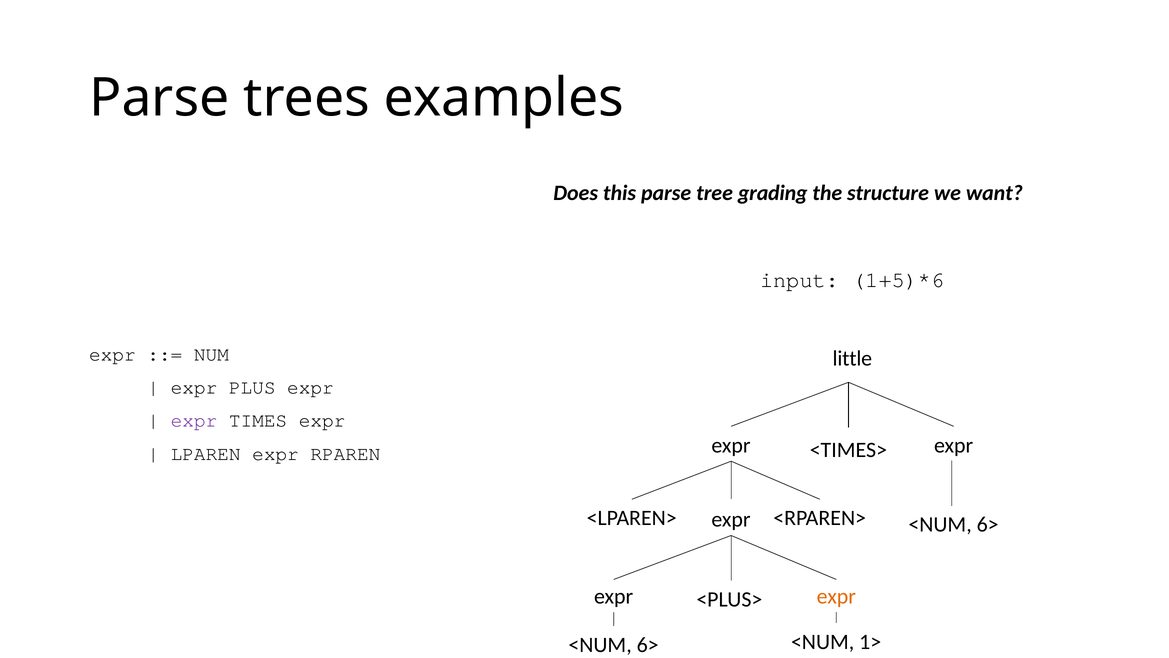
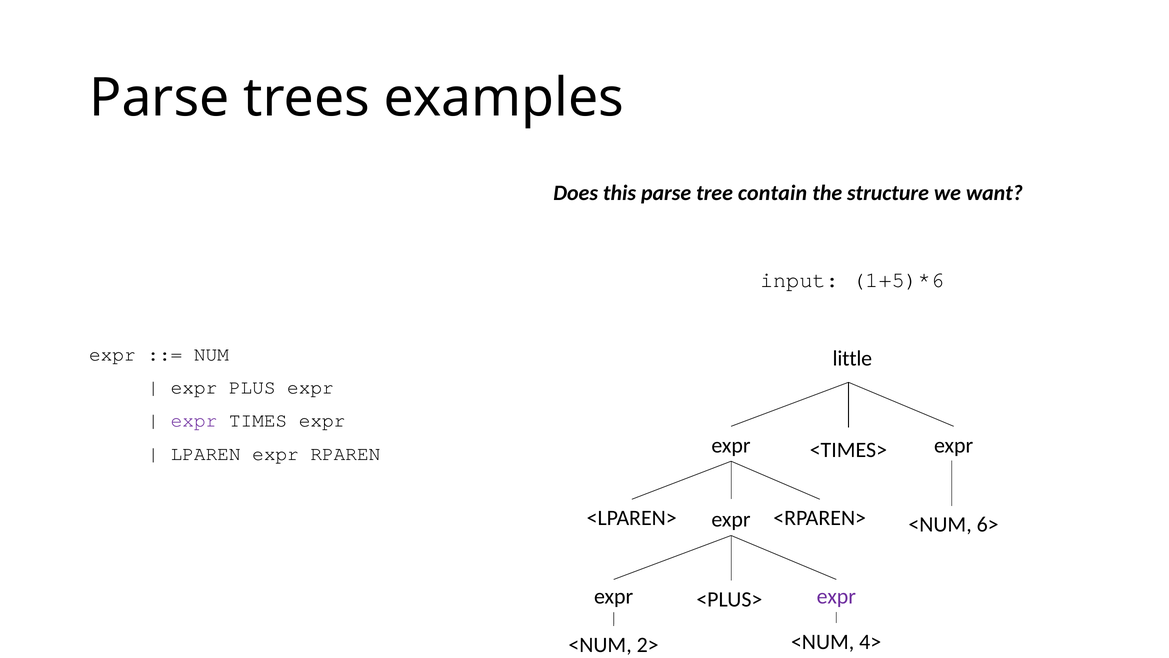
grading: grading -> contain (773, 193)
expr colour: orange -> purple (836, 596)
1>: 1> -> 4> (870, 642)
6>: 6> -> 2> (648, 645)
